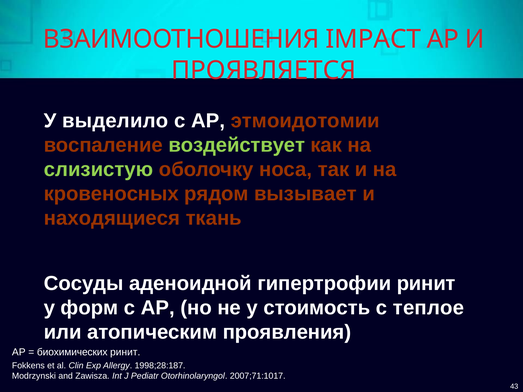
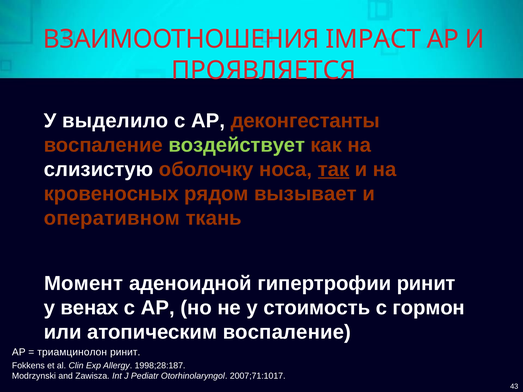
этмоидотомии: этмоидотомии -> деконгестанты (305, 121)
слизистую colour: light green -> white (99, 169)
так underline: none -> present (334, 169)
находящиеся: находящиеся -> оперативном (112, 218)
Сосуды: Сосуды -> Момент (84, 284)
форм: форм -> венах (90, 308)
теплое: теплое -> гормон (429, 308)
атопическим проявления: проявления -> воспаление (287, 332)
биохимических: биохимических -> триамцинолон (72, 352)
